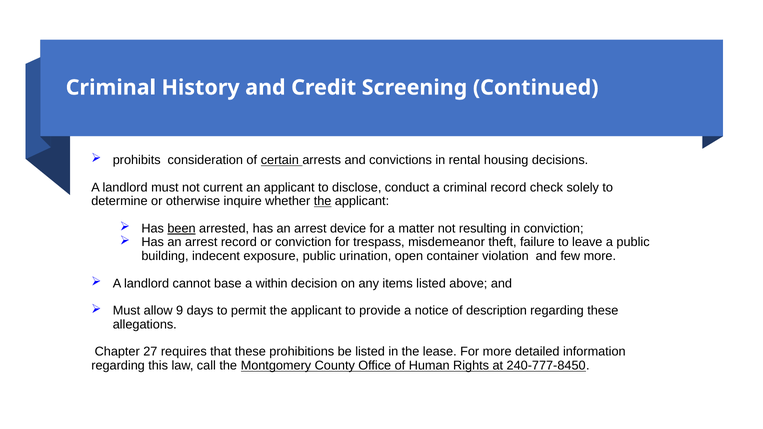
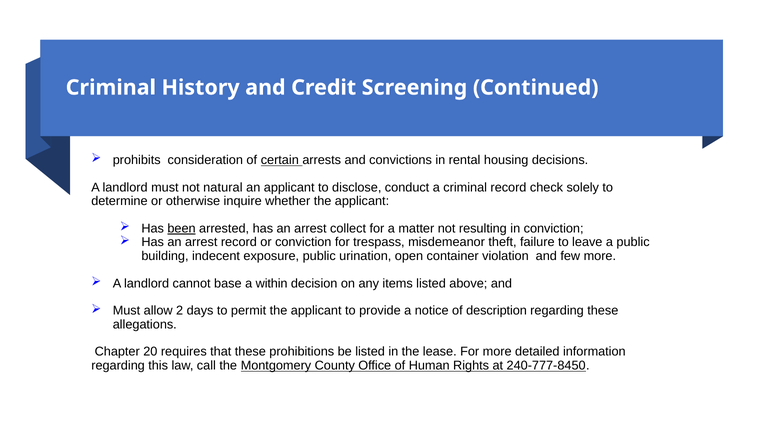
current: current -> natural (223, 188)
the underline: present -> none (323, 201)
device: device -> collect (348, 229)
9: 9 -> 2 (180, 311)
27: 27 -> 20 (150, 352)
